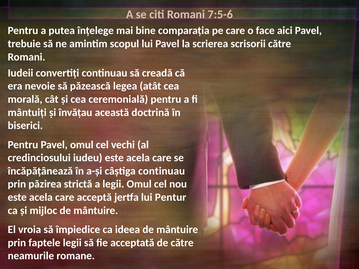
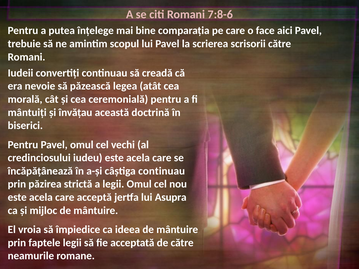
7:5-6: 7:5-6 -> 7:8-6 (220, 14)
Pentur: Pentur -> Asupra (171, 197)
